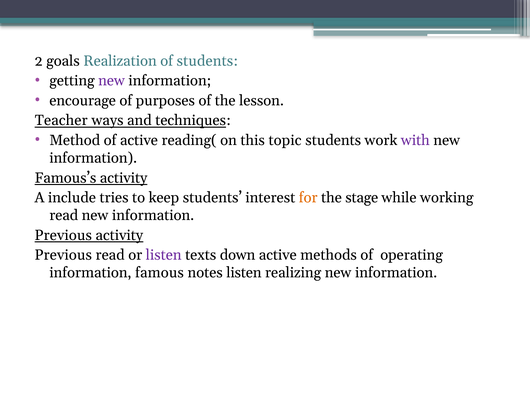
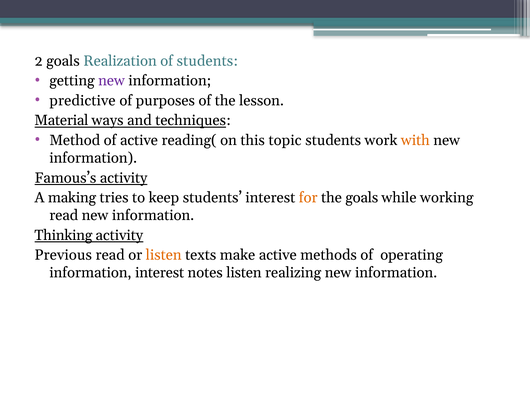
encourage: encourage -> predictive (83, 101)
Teacher: Teacher -> Material (61, 121)
with colour: purple -> orange (415, 141)
include: include -> making (72, 198)
the stage: stage -> goals (362, 198)
Previous: Previous -> Thinking (63, 236)
listen colour: purple -> orange (164, 255)
down: down -> make (238, 255)
information famous: famous -> interest (160, 273)
